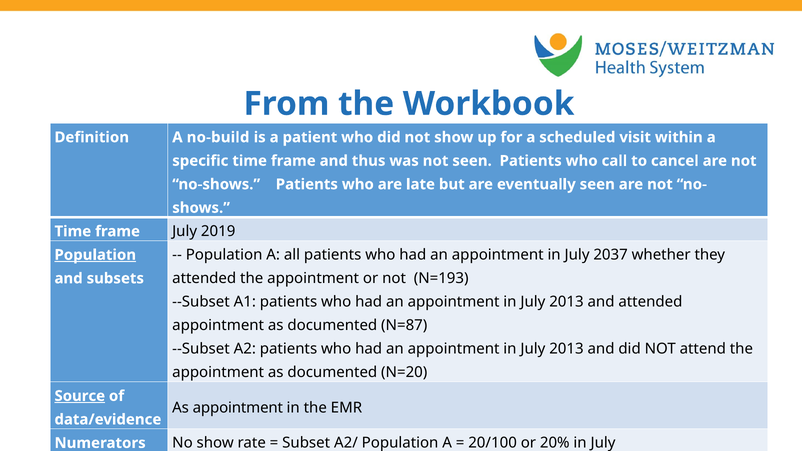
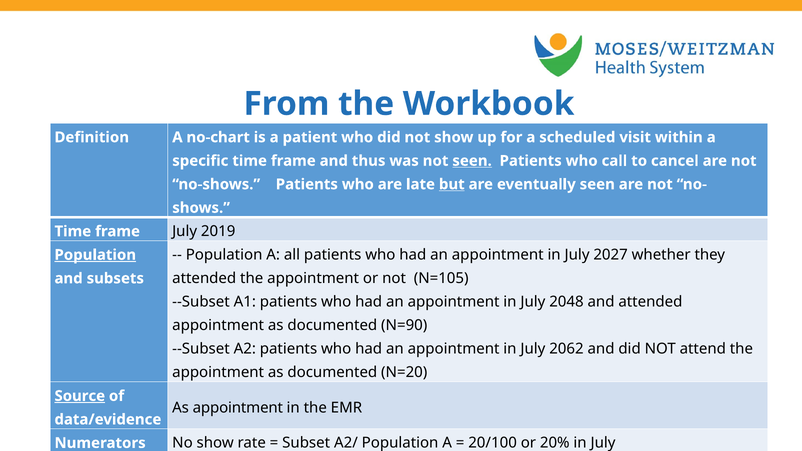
no-build: no-build -> no-chart (218, 137)
seen underline: none -> present (472, 161)
but underline: none -> present (452, 184)
2037: 2037 -> 2027 (611, 255)
N=193: N=193 -> N=105 (441, 278)
2013: 2013 -> 2048 (566, 302)
N=87: N=87 -> N=90 (404, 326)
2013: 2013 -> 2062 (566, 349)
